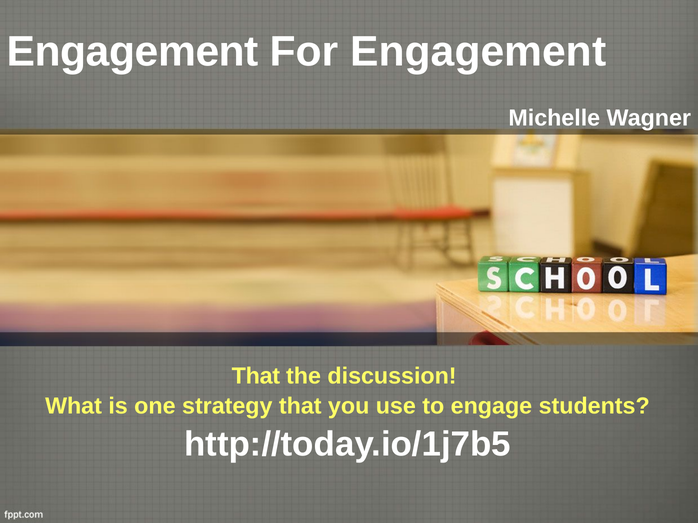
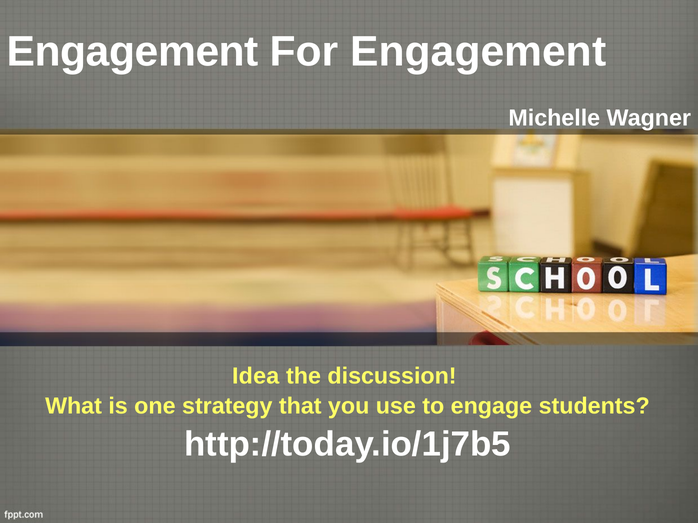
That: That -> Idea (256, 377)
